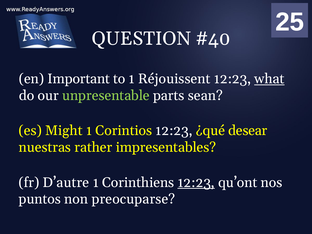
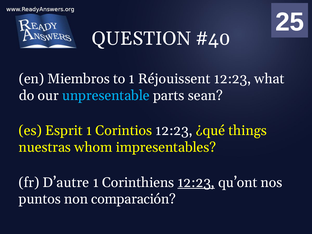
Important: Important -> Miembros (79, 79)
what underline: present -> none (269, 79)
unpresentable colour: light green -> light blue (106, 96)
Might: Might -> Esprit (64, 131)
desear: desear -> things (248, 131)
rather: rather -> whom (93, 147)
preocuparse: preocuparse -> comparación (133, 199)
